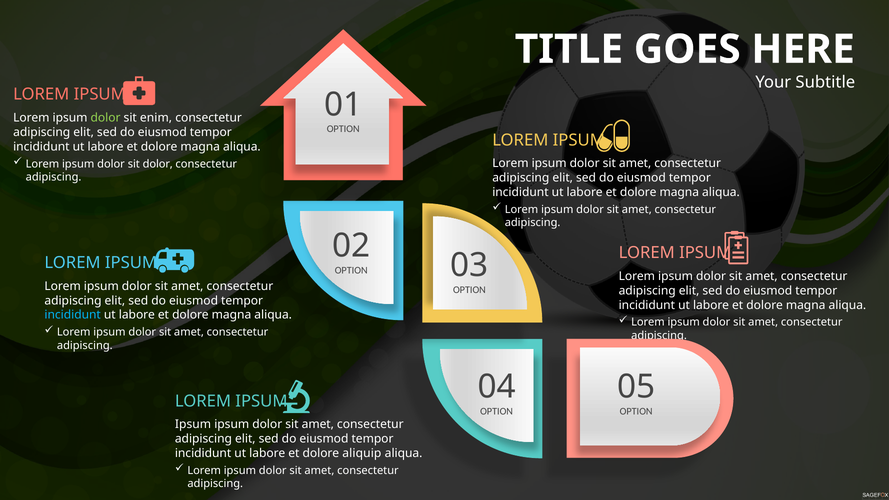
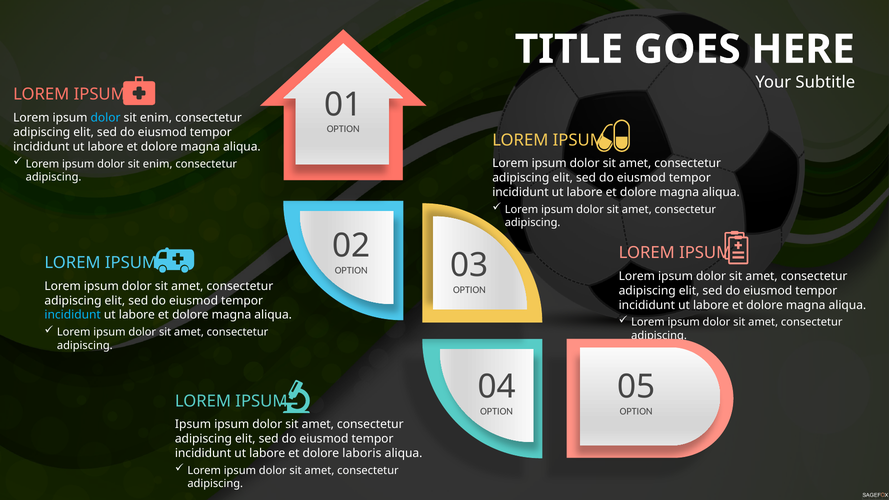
dolor colour: light green -> light blue (106, 118)
dolor: dolor -> enim (158, 164)
aliquip: aliquip -> laboris (362, 453)
